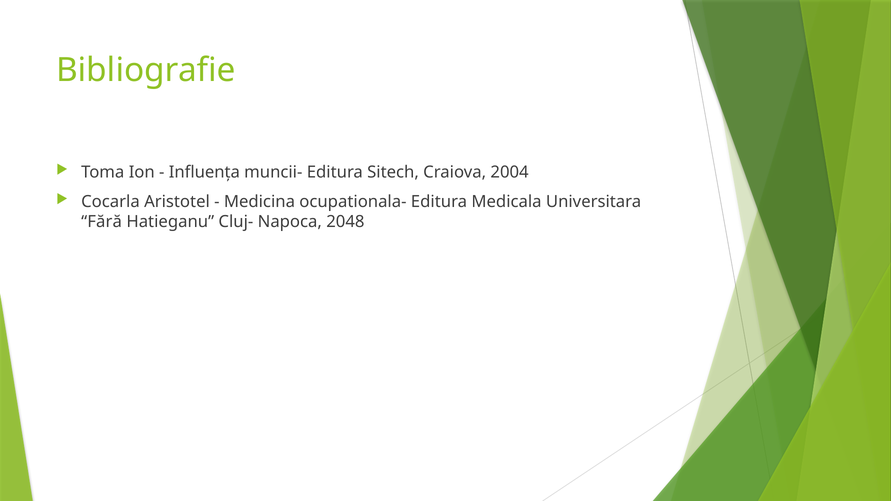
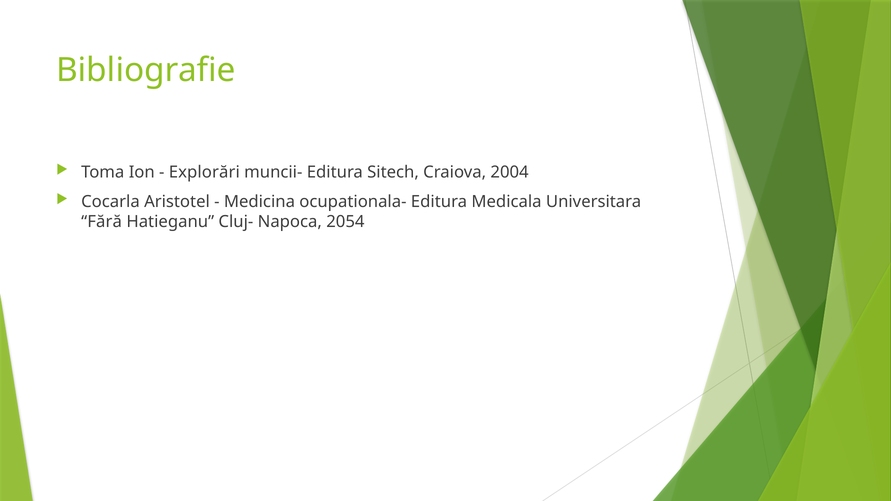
Influenţa: Influenţa -> Explorări (204, 172)
2048: 2048 -> 2054 (345, 222)
